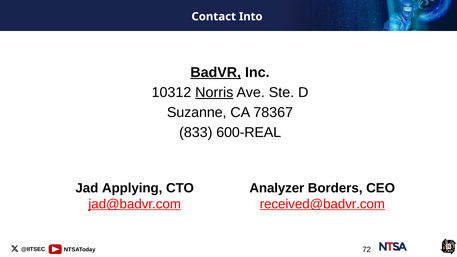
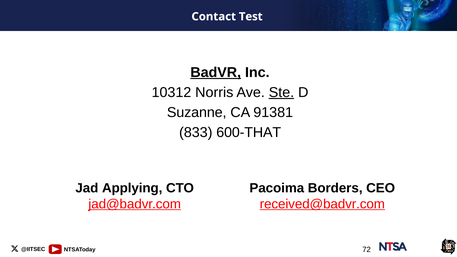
Into: Into -> Test (251, 17)
Norris underline: present -> none (214, 92)
Ste underline: none -> present (281, 92)
78367: 78367 -> 91381 (273, 112)
600-REAL: 600-REAL -> 600-THAT (249, 132)
Analyzer: Analyzer -> Pacoima (277, 188)
